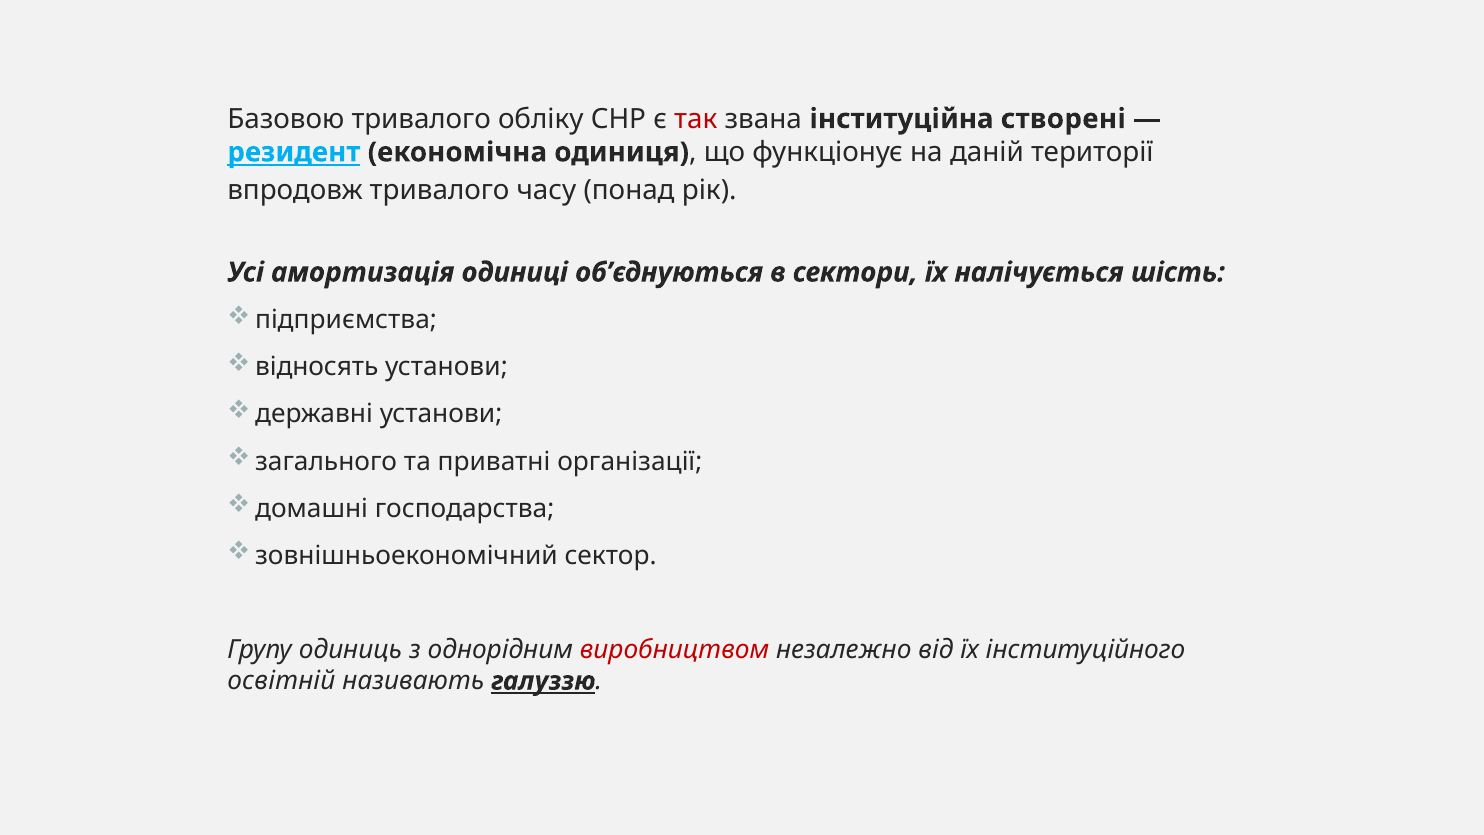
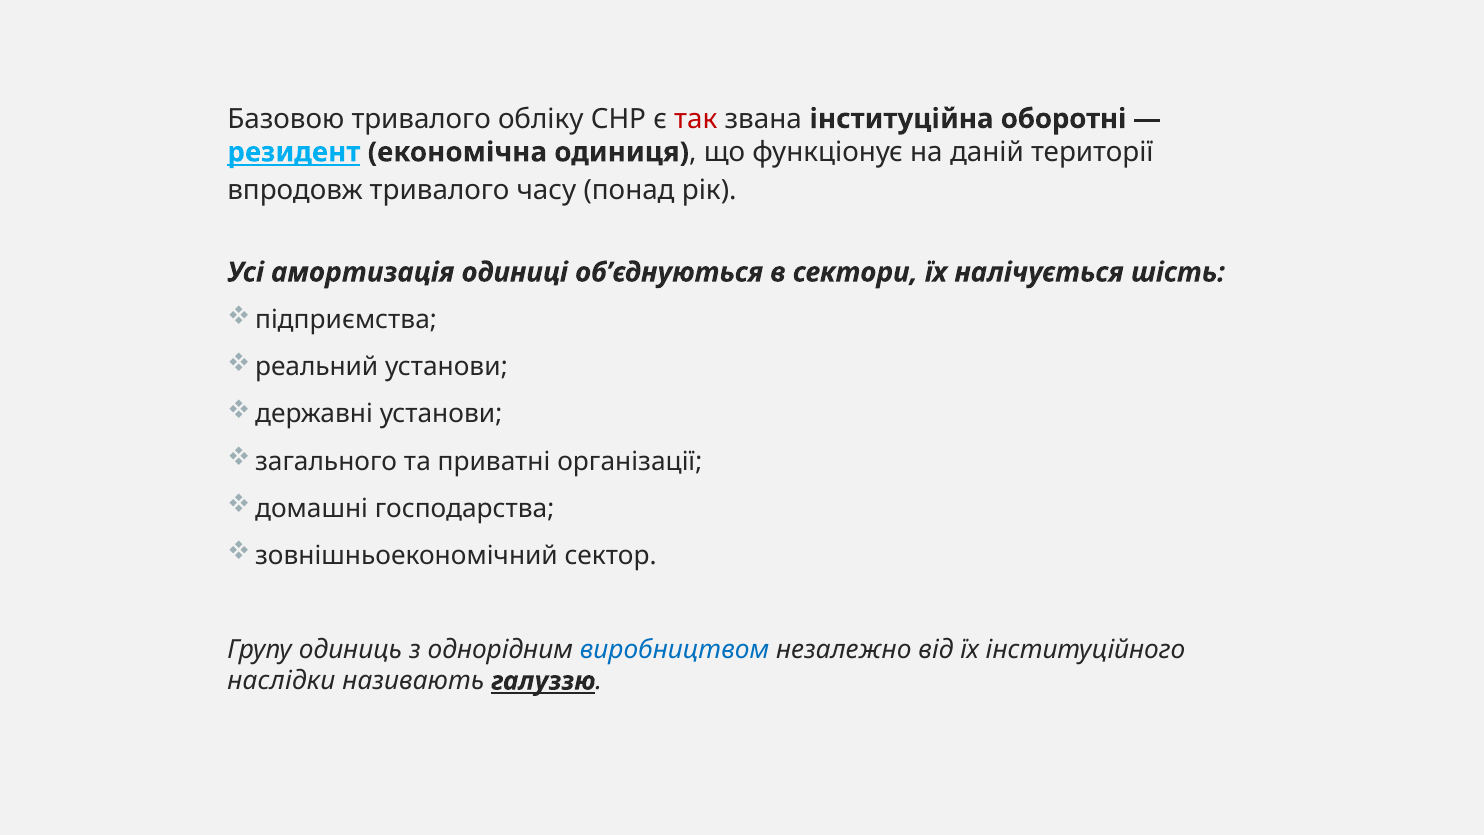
створені: створені -> оборотні (1064, 119)
відносять: відносять -> реальний (317, 367)
виробництвом colour: red -> blue (675, 649)
освітній: освітній -> наслідки (281, 681)
